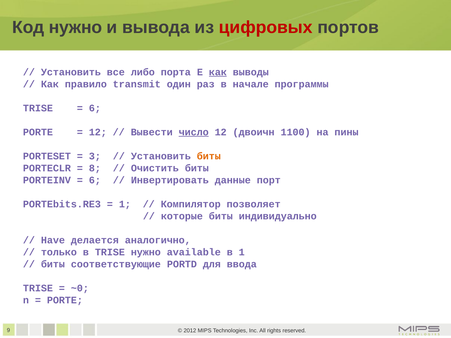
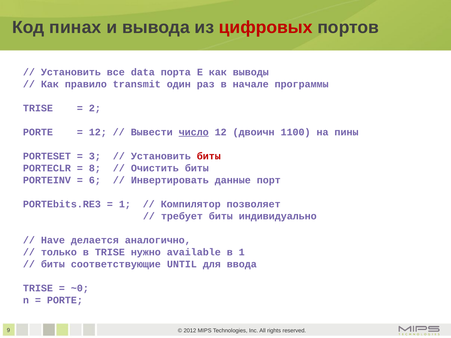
Код нужно: нужно -> пинах (75, 28)
либо: либо -> data (143, 72)
как underline: present -> none (218, 72)
6: 6 -> 2 (95, 108)
биты colour: orange -> red (209, 156)
которые: которые -> требует (182, 216)
PORTD: PORTD -> UNTIL (182, 264)
